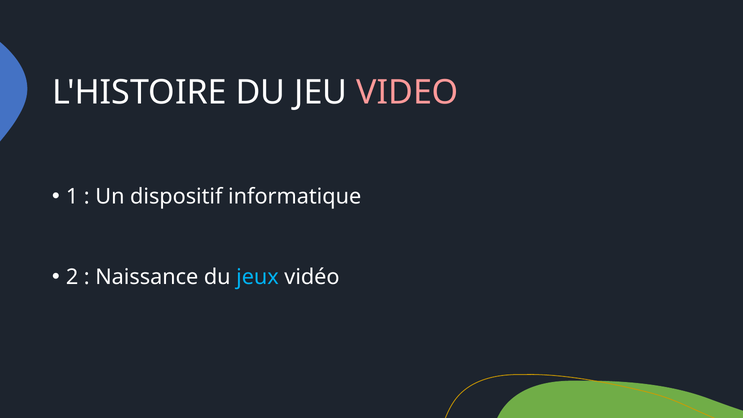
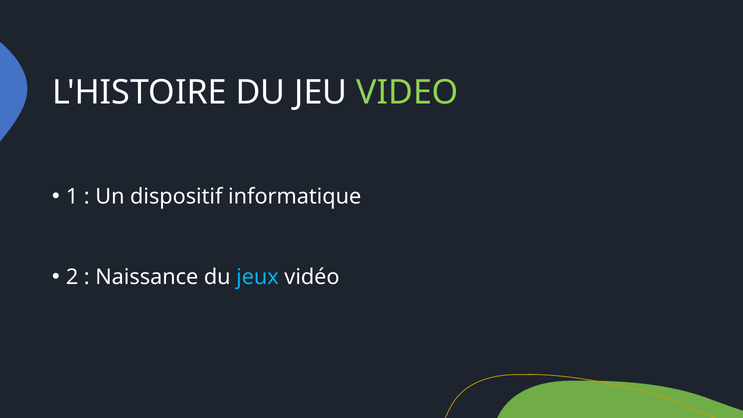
VIDEO colour: pink -> light green (407, 93)
